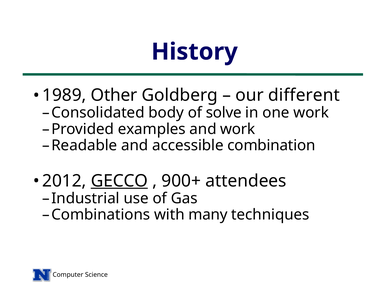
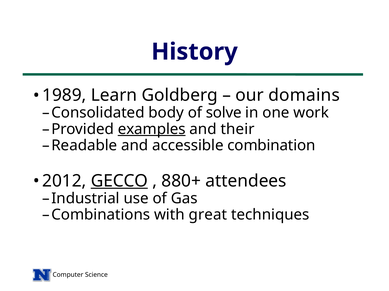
Other: Other -> Learn (114, 96)
different: different -> domains (304, 96)
examples underline: none -> present (152, 129)
and work: work -> their (238, 129)
900+: 900+ -> 880+ (181, 181)
many: many -> great (208, 215)
